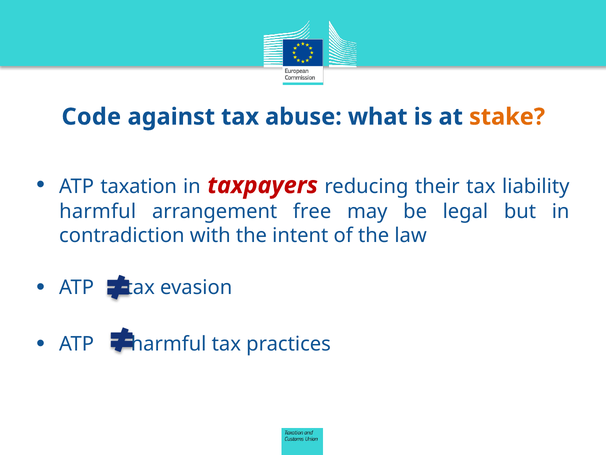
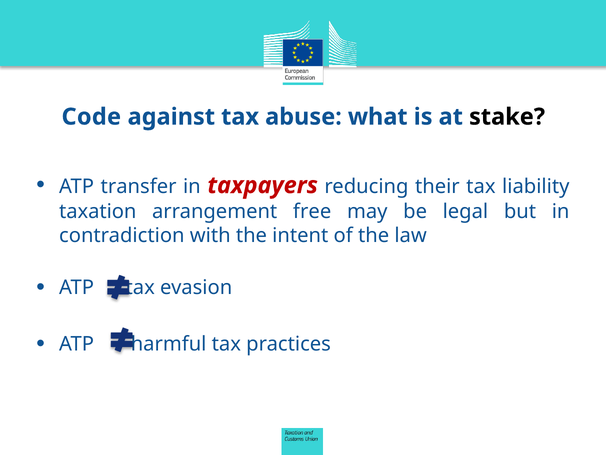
stake colour: orange -> black (507, 117)
taxation: taxation -> transfer (139, 186)
harmful: harmful -> taxation (98, 211)
